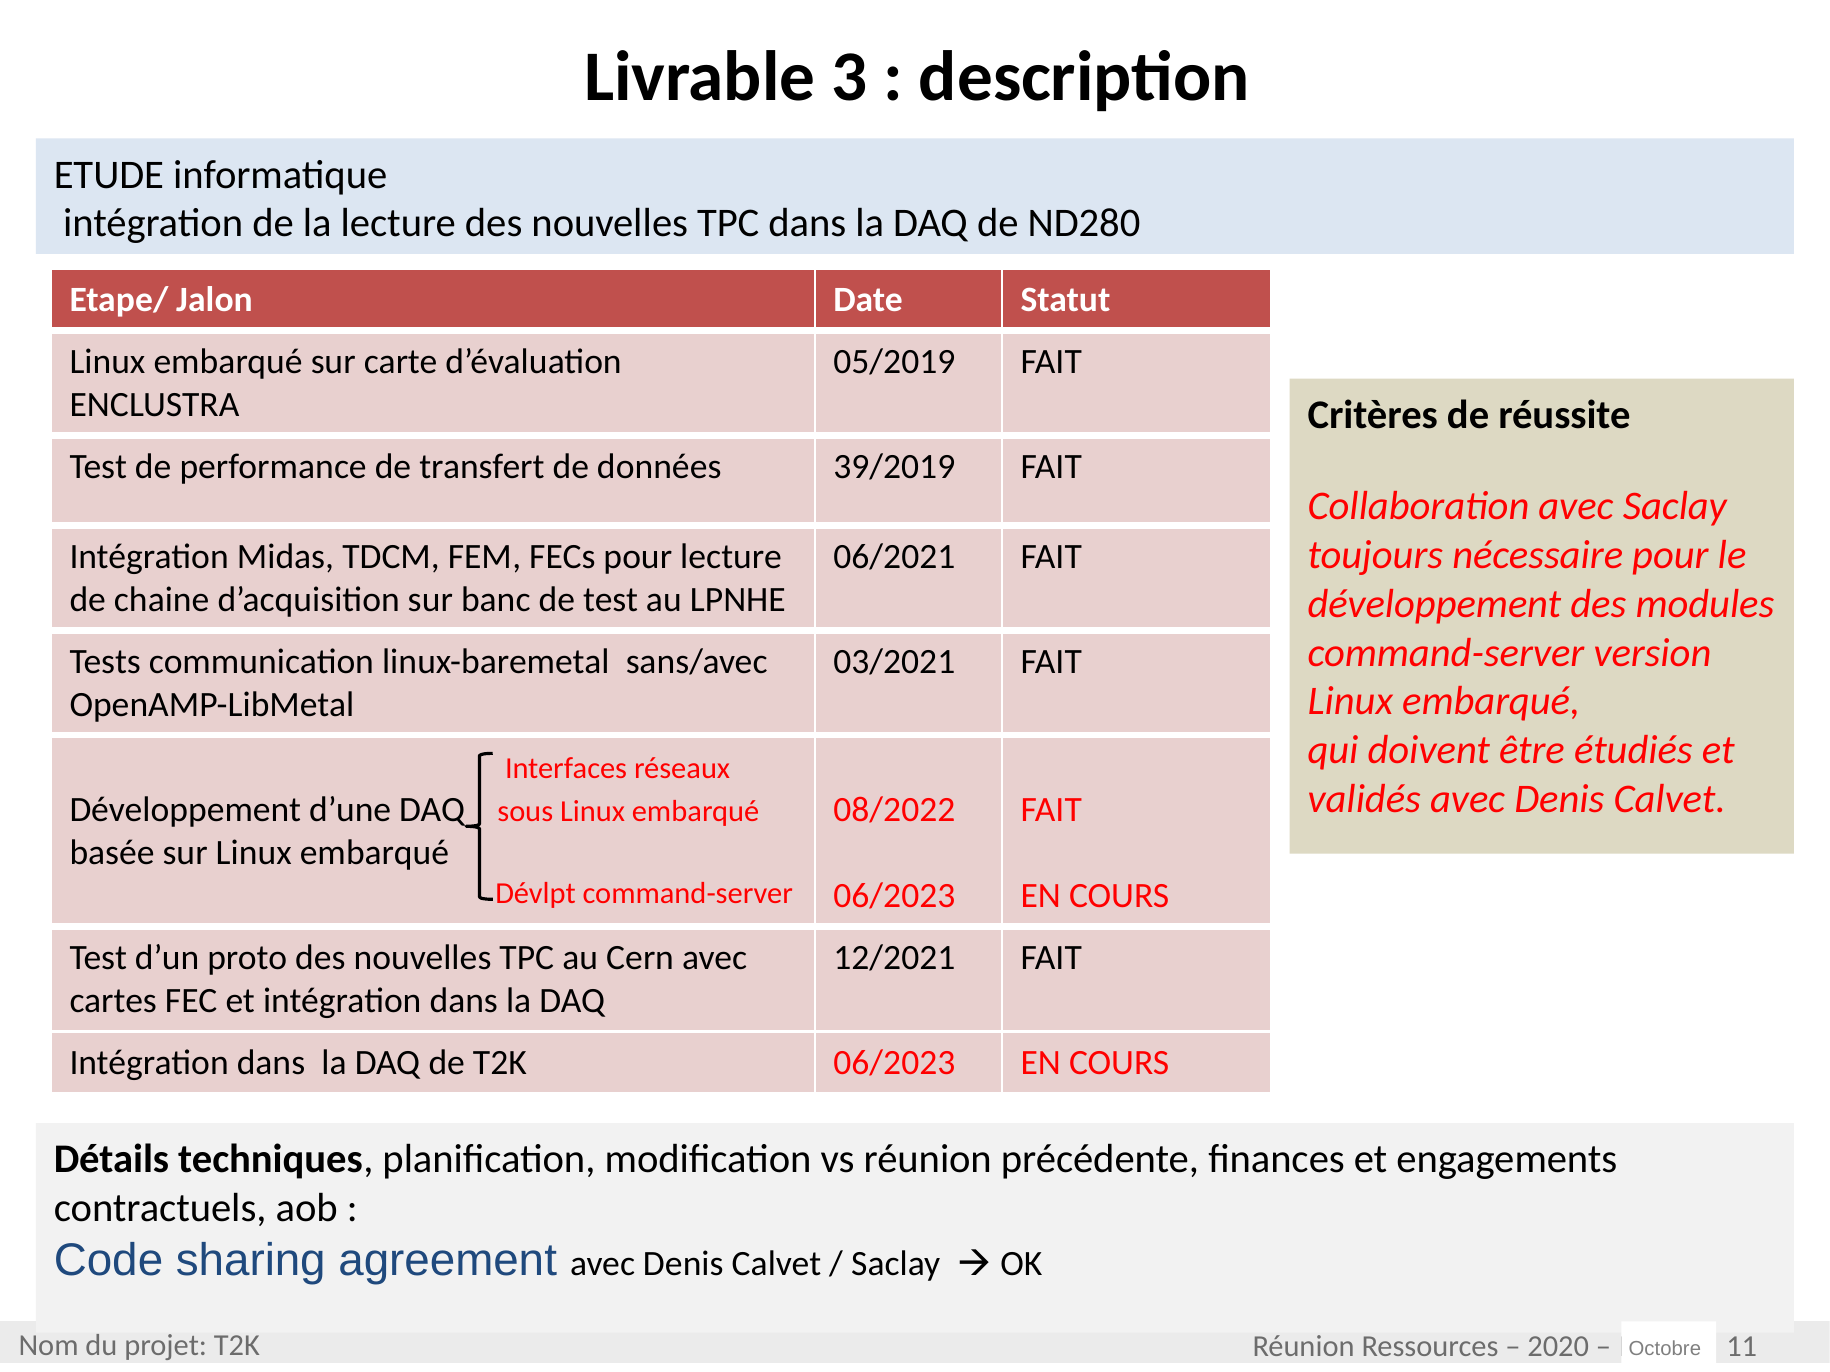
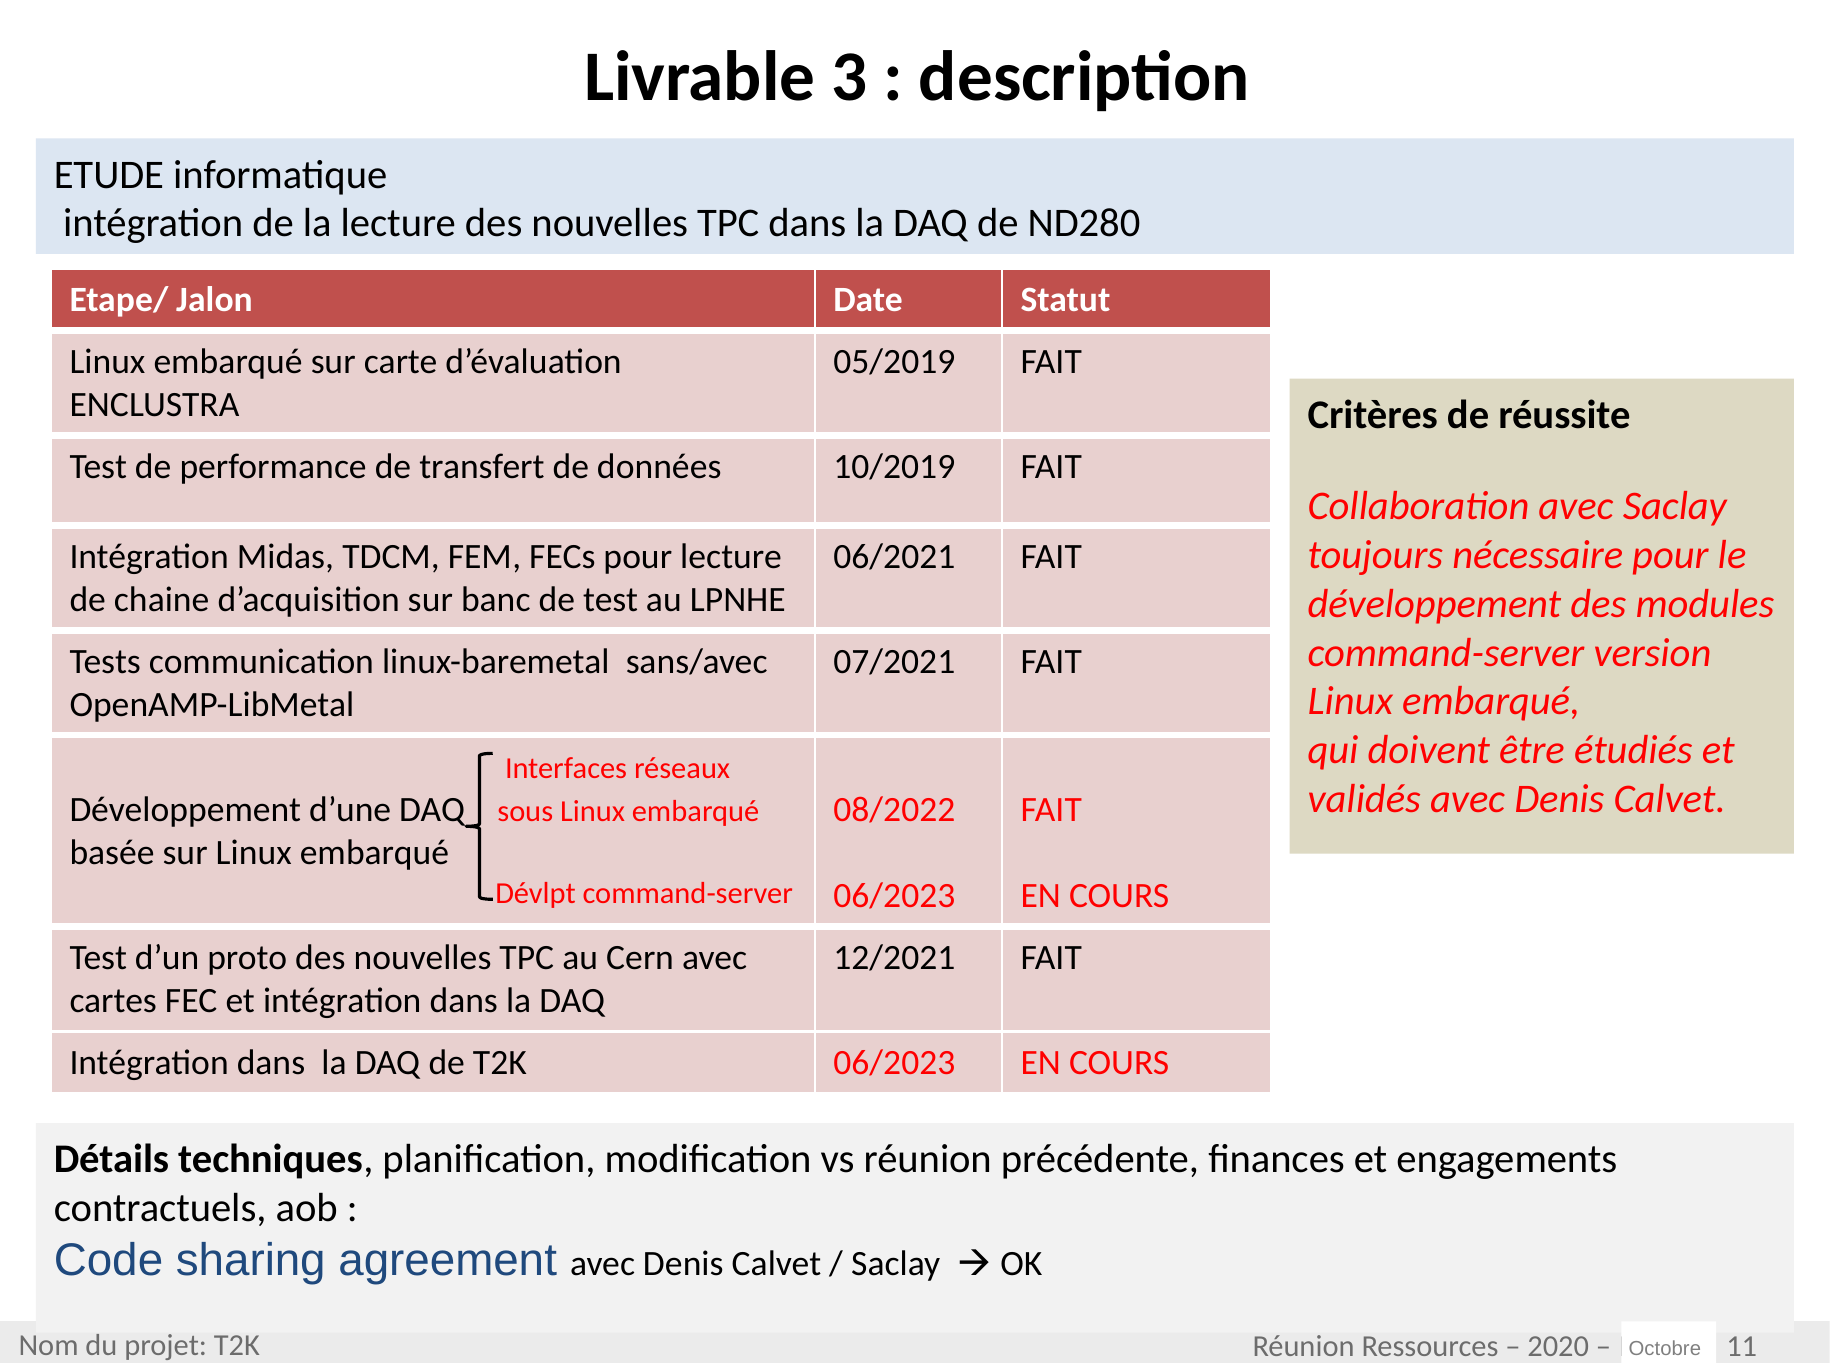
39/2019: 39/2019 -> 10/2019 (894, 467)
03/2021: 03/2021 -> 07/2021 (894, 662)
